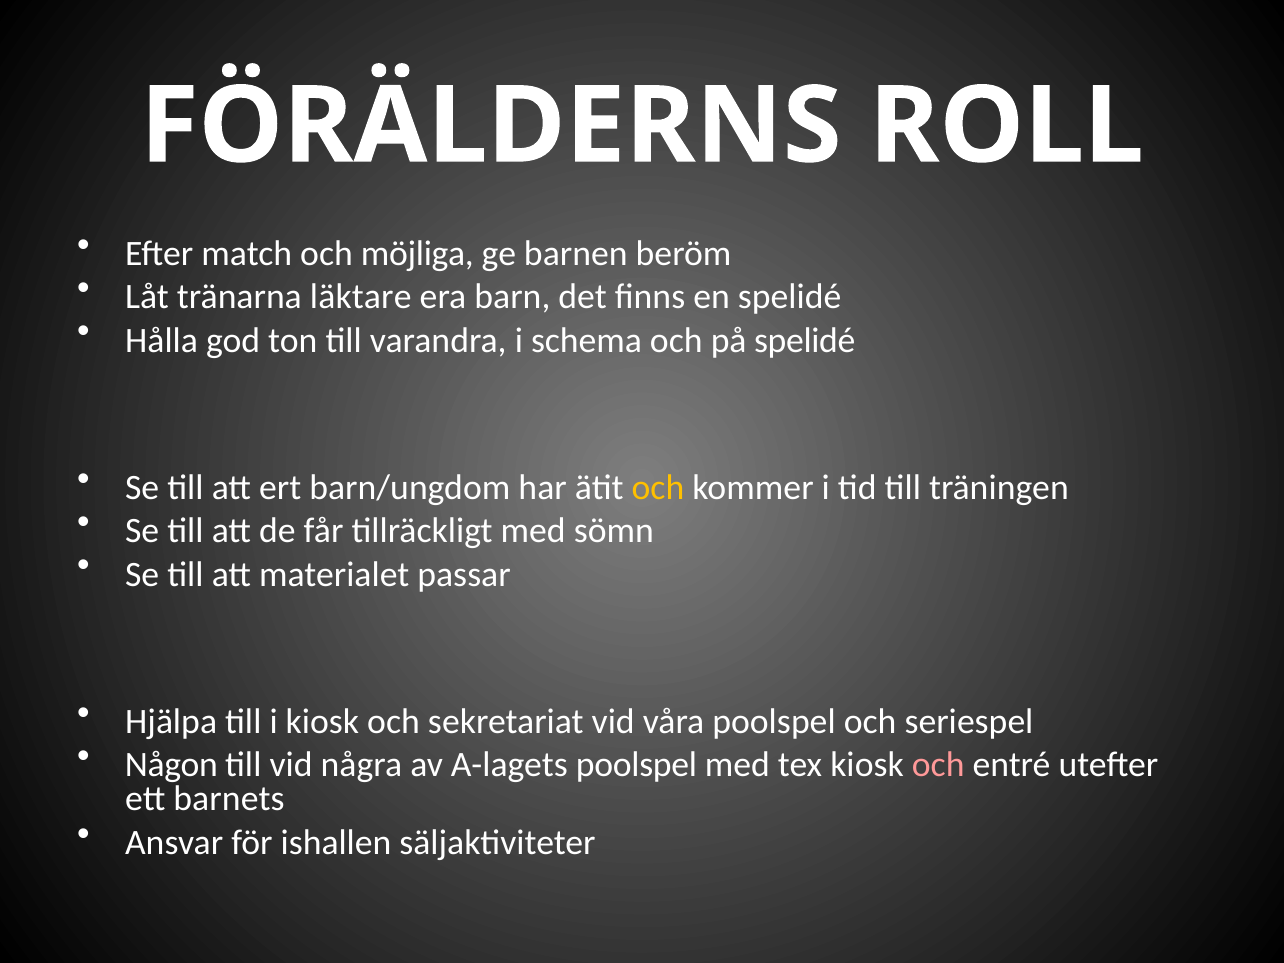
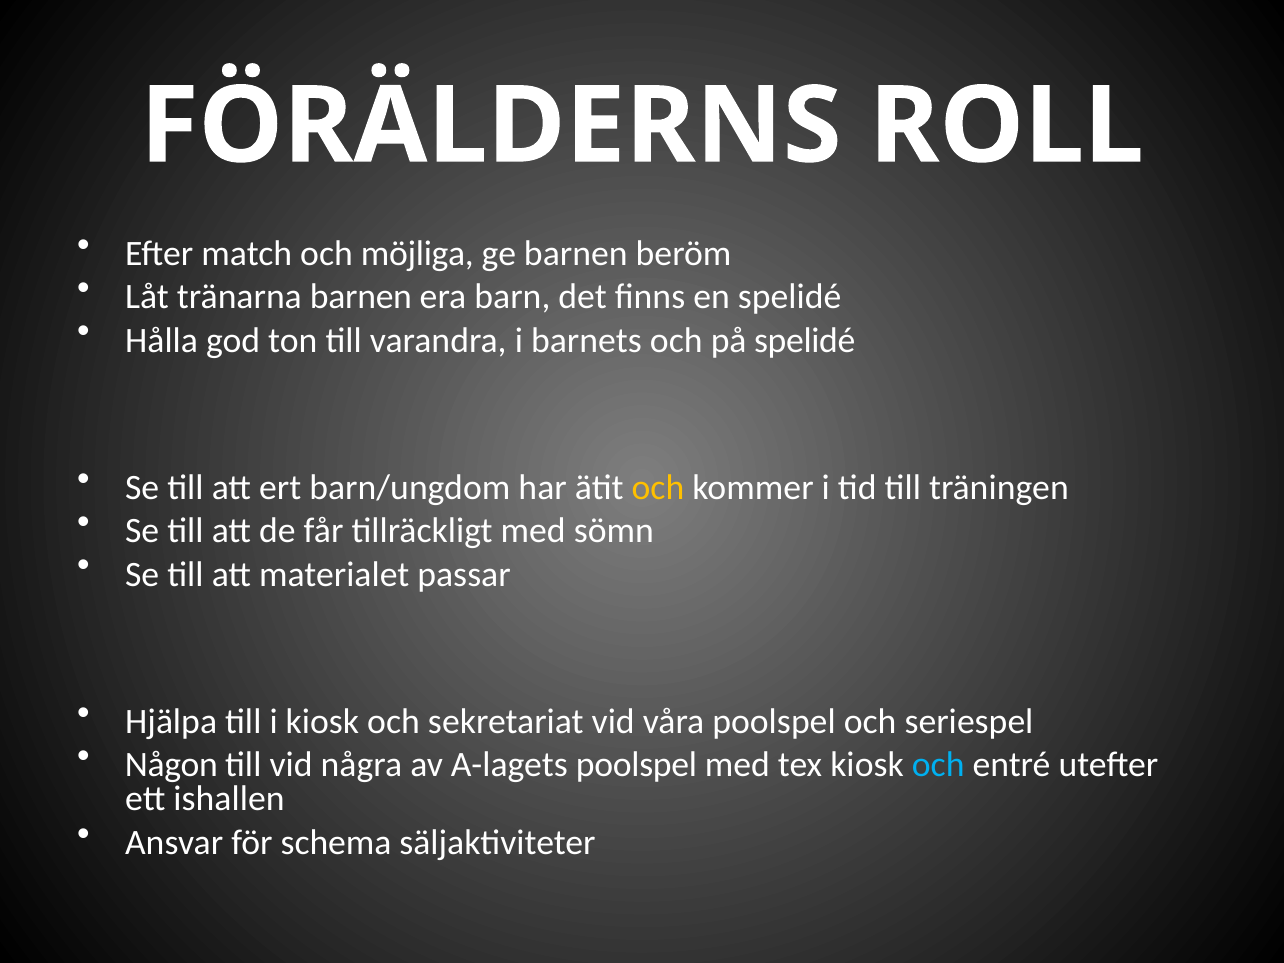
tränarna läktare: läktare -> barnen (361, 297)
schema: schema -> barnets (586, 340)
och colour: pink -> light blue (938, 765)
barnets: barnets -> ishallen (229, 799)
ishallen: ishallen -> schema (336, 843)
